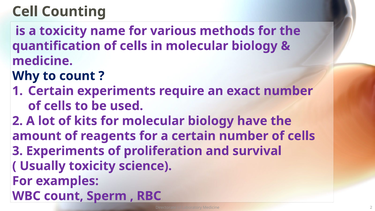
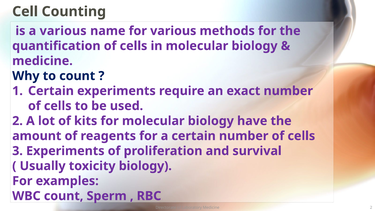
a toxicity: toxicity -> various (63, 31)
toxicity science: science -> biology (145, 166)
